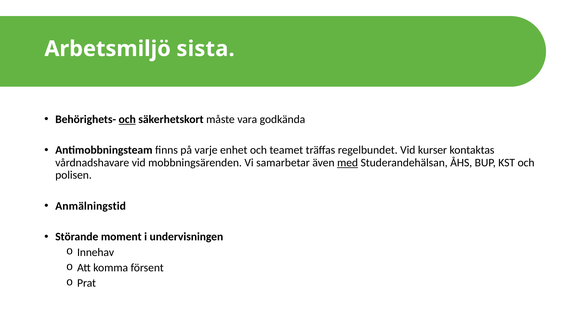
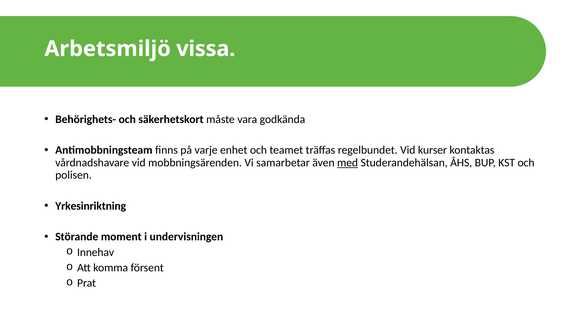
sista: sista -> vissa (206, 49)
och underline: present -> none (127, 119)
Anmälningstid: Anmälningstid -> Yrkesinriktning (91, 206)
